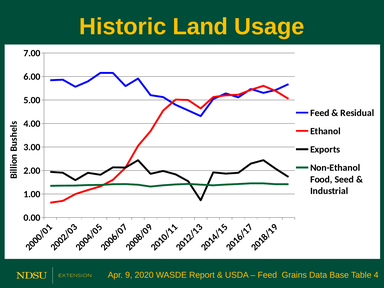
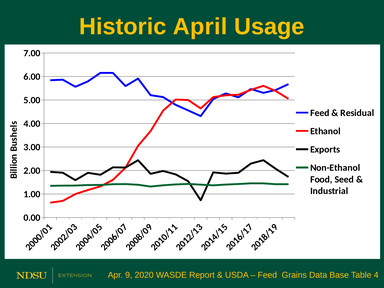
Land: Land -> April (200, 27)
